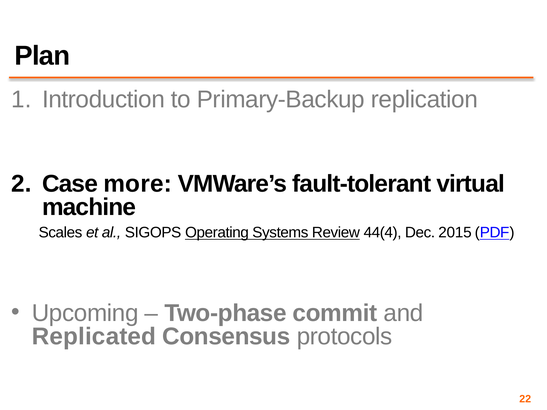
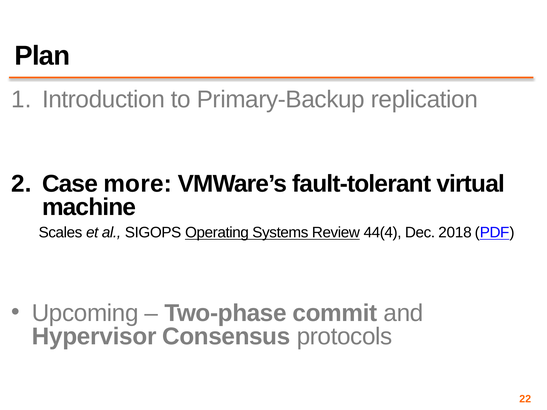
2015: 2015 -> 2018 (455, 233)
Replicated: Replicated -> Hypervisor (94, 337)
